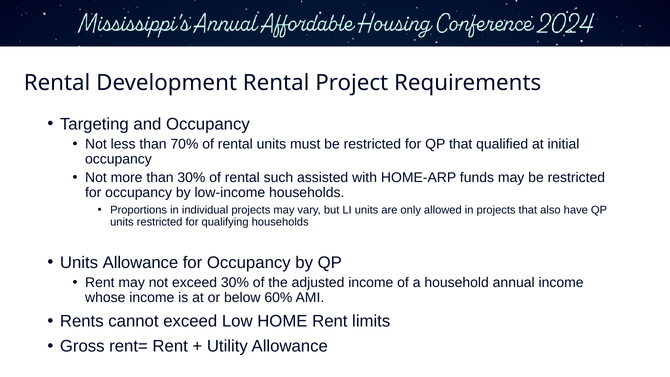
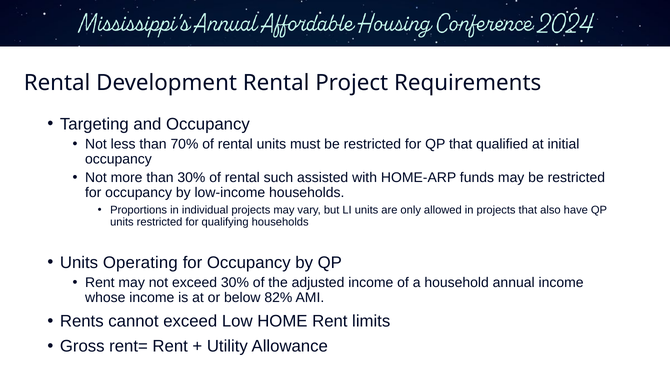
Units Allowance: Allowance -> Operating (140, 262)
60%: 60% -> 82% (278, 298)
